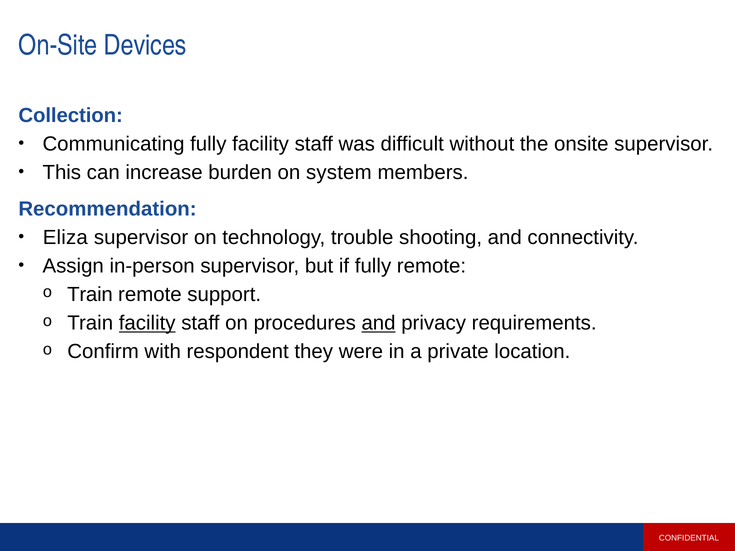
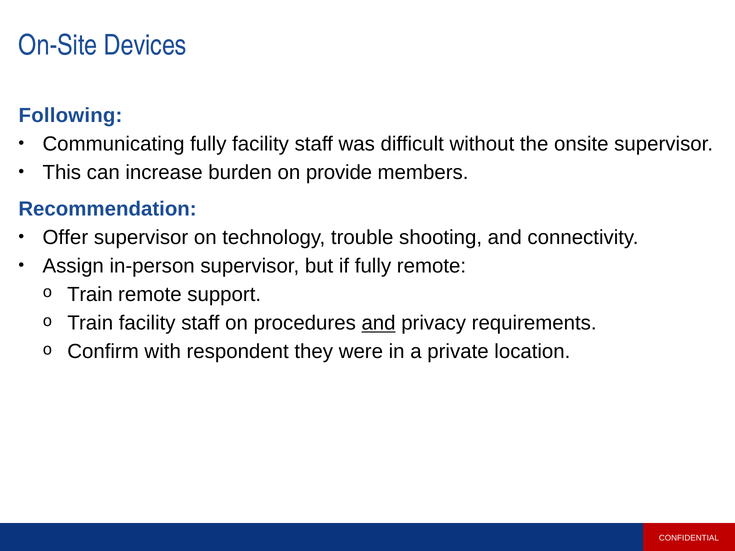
Collection: Collection -> Following (70, 115)
system: system -> provide (339, 173)
Eliza: Eliza -> Offer (65, 238)
facility underline: present -> none (147, 323)
